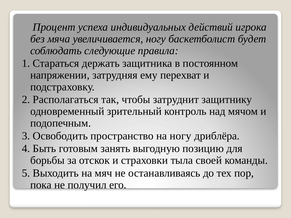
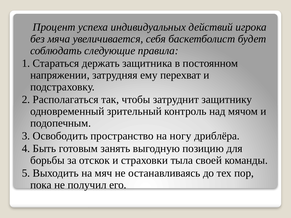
увеличивается ногу: ногу -> себя (156, 39)
